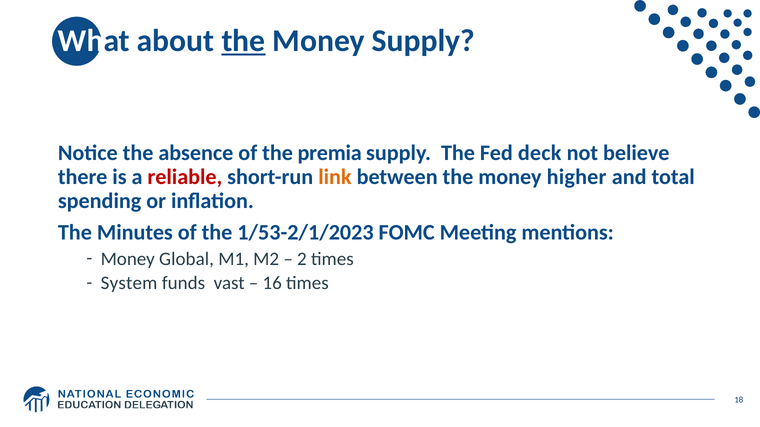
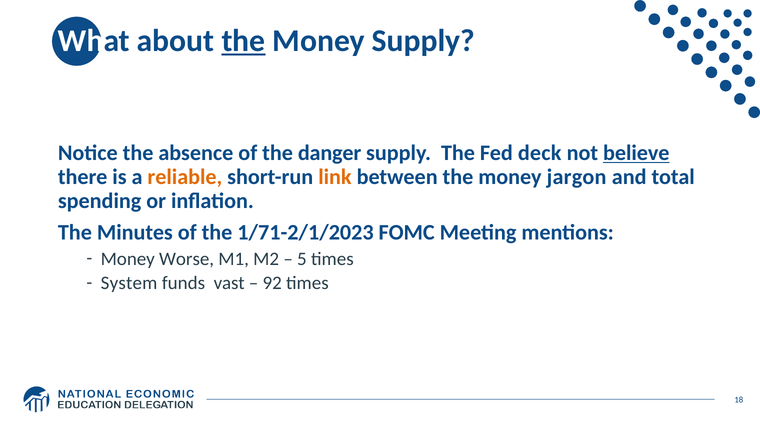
premia: premia -> danger (330, 153)
believe underline: none -> present (636, 153)
reliable colour: red -> orange (185, 177)
higher: higher -> jargon (577, 177)
1/53-2/1/2023: 1/53-2/1/2023 -> 1/71-2/1/2023 (306, 233)
Global: Global -> Worse (187, 259)
2: 2 -> 5 (302, 259)
16: 16 -> 92 (272, 284)
